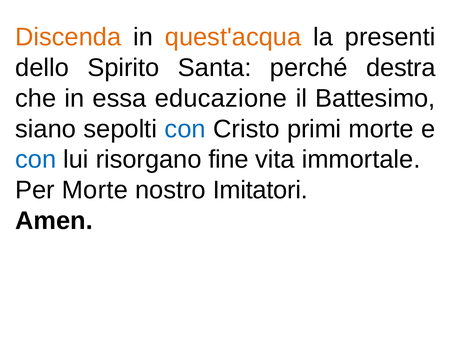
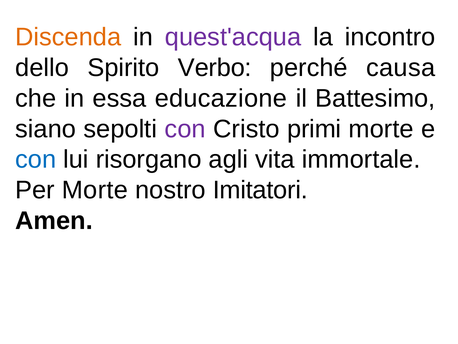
quest'acqua colour: orange -> purple (233, 37)
presenti: presenti -> incontro (390, 37)
Santa: Santa -> Verbo (215, 68)
destra: destra -> causa (401, 68)
con colour: blue -> purple (185, 129)
fine: fine -> agli (228, 159)
